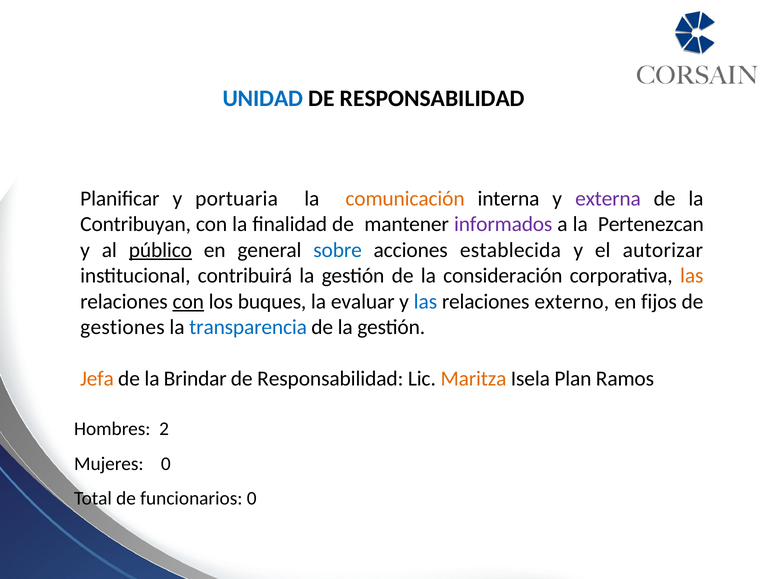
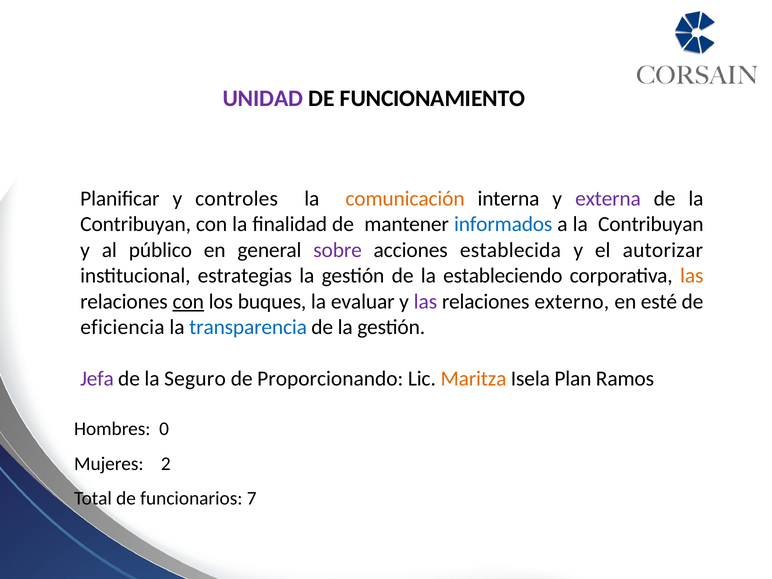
UNIDAD colour: blue -> purple (263, 98)
RESPONSABILIDAD: RESPONSABILIDAD -> FUNCIONAMIENTO (433, 98)
portuaria: portuaria -> controles (237, 199)
informados colour: purple -> blue (503, 224)
a la Pertenezcan: Pertenezcan -> Contribuyan (651, 224)
público underline: present -> none (160, 250)
sobre colour: blue -> purple (338, 250)
contribuirá: contribuirá -> estrategias (245, 276)
consideración: consideración -> estableciendo (503, 276)
las colour: blue -> purple (425, 301)
fijos: fijos -> esté (659, 301)
gestiones: gestiones -> eficiencia (122, 327)
Jefa colour: orange -> purple (97, 379)
Brindar: Brindar -> Seguro (195, 379)
Responsabilidad: Responsabilidad -> Proporcionando (330, 379)
2: 2 -> 0 (164, 429)
Mujeres 0: 0 -> 2 (166, 464)
funcionarios 0: 0 -> 7 (252, 498)
